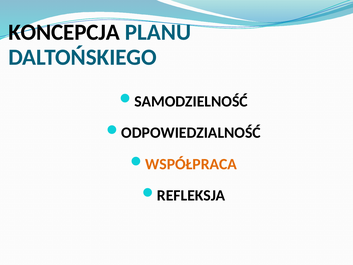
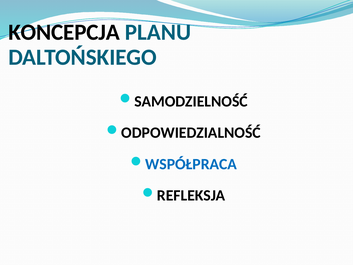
WSPÓŁPRACA colour: orange -> blue (191, 164)
